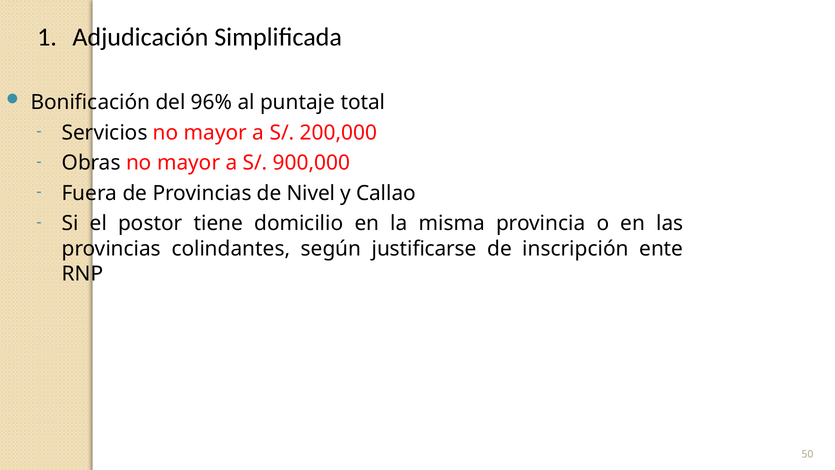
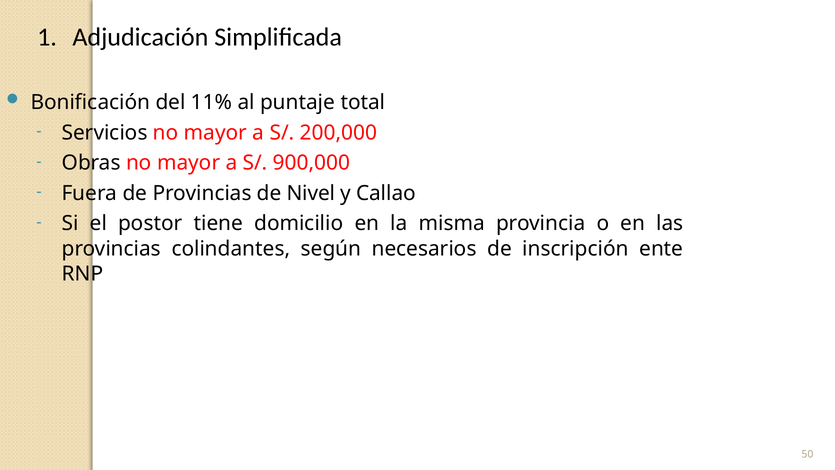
96%: 96% -> 11% (212, 102)
justificarse: justificarse -> necesarios (424, 248)
